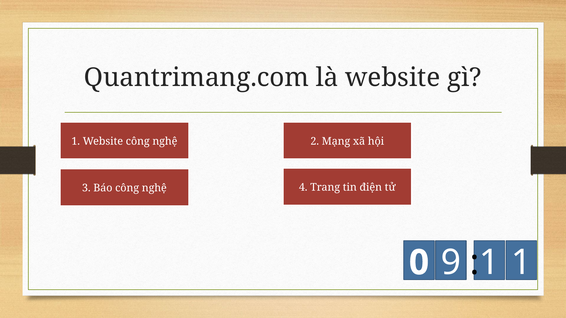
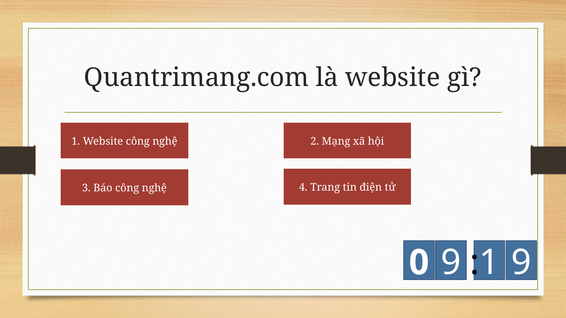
9 1: 1 -> 9 (521, 263)
